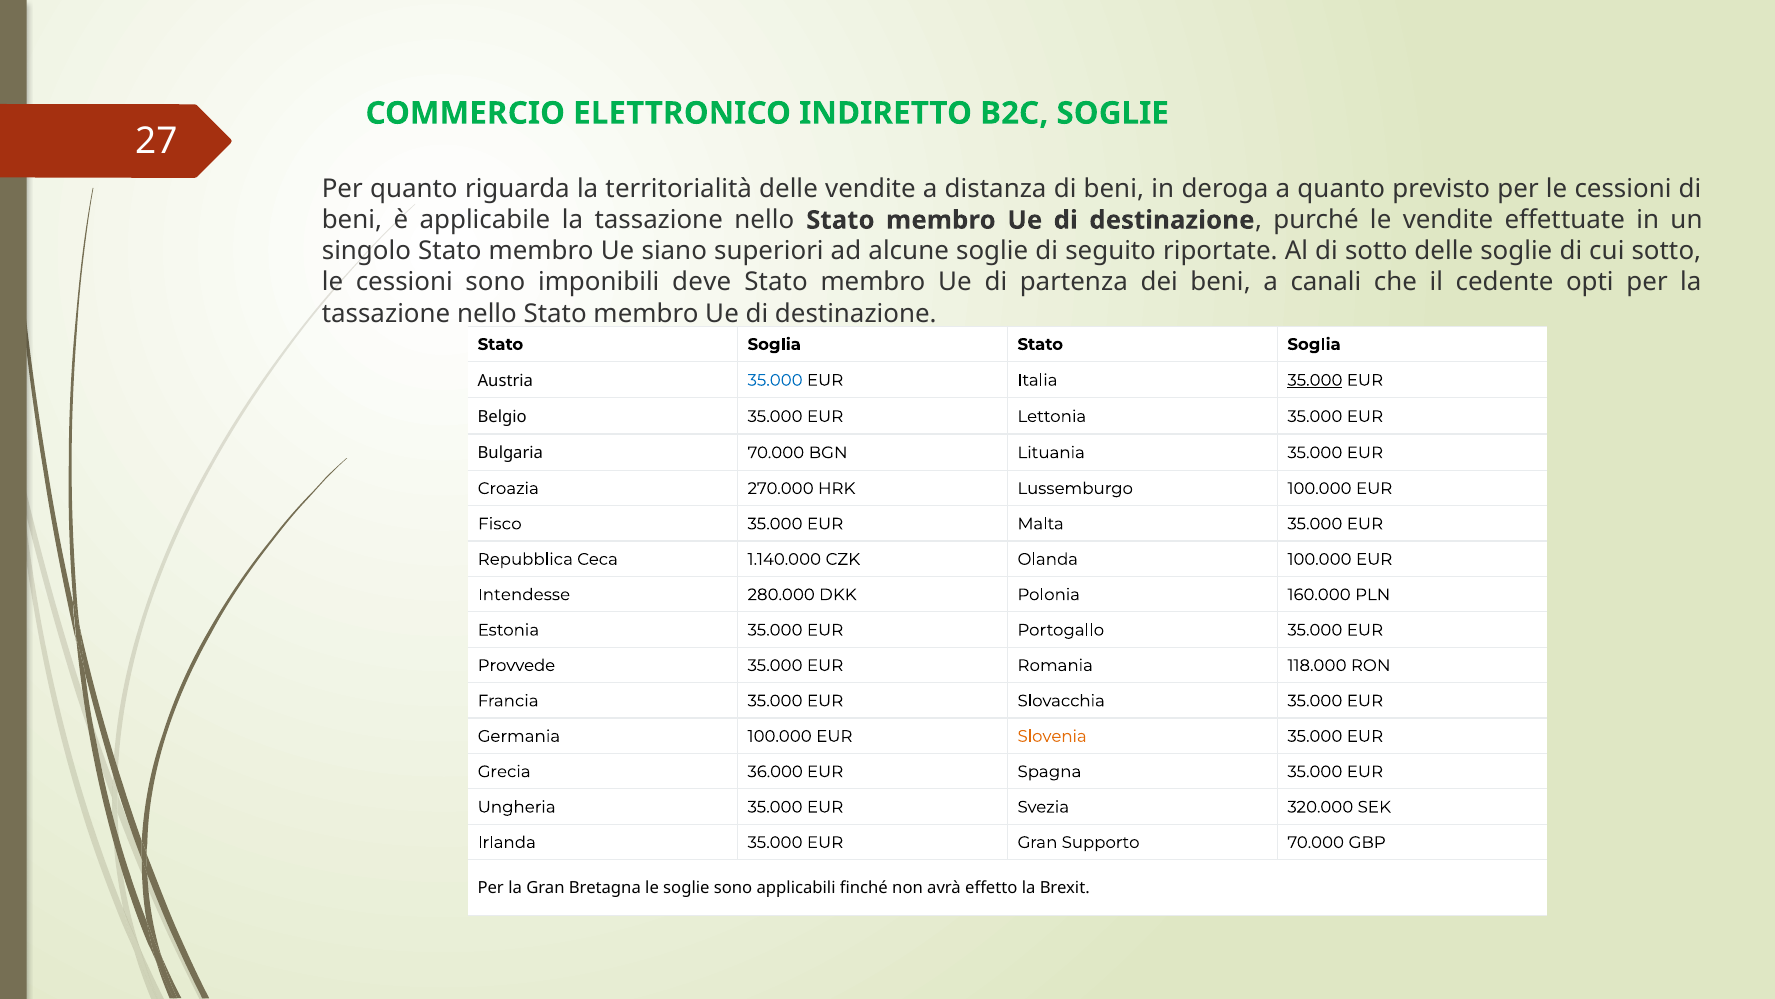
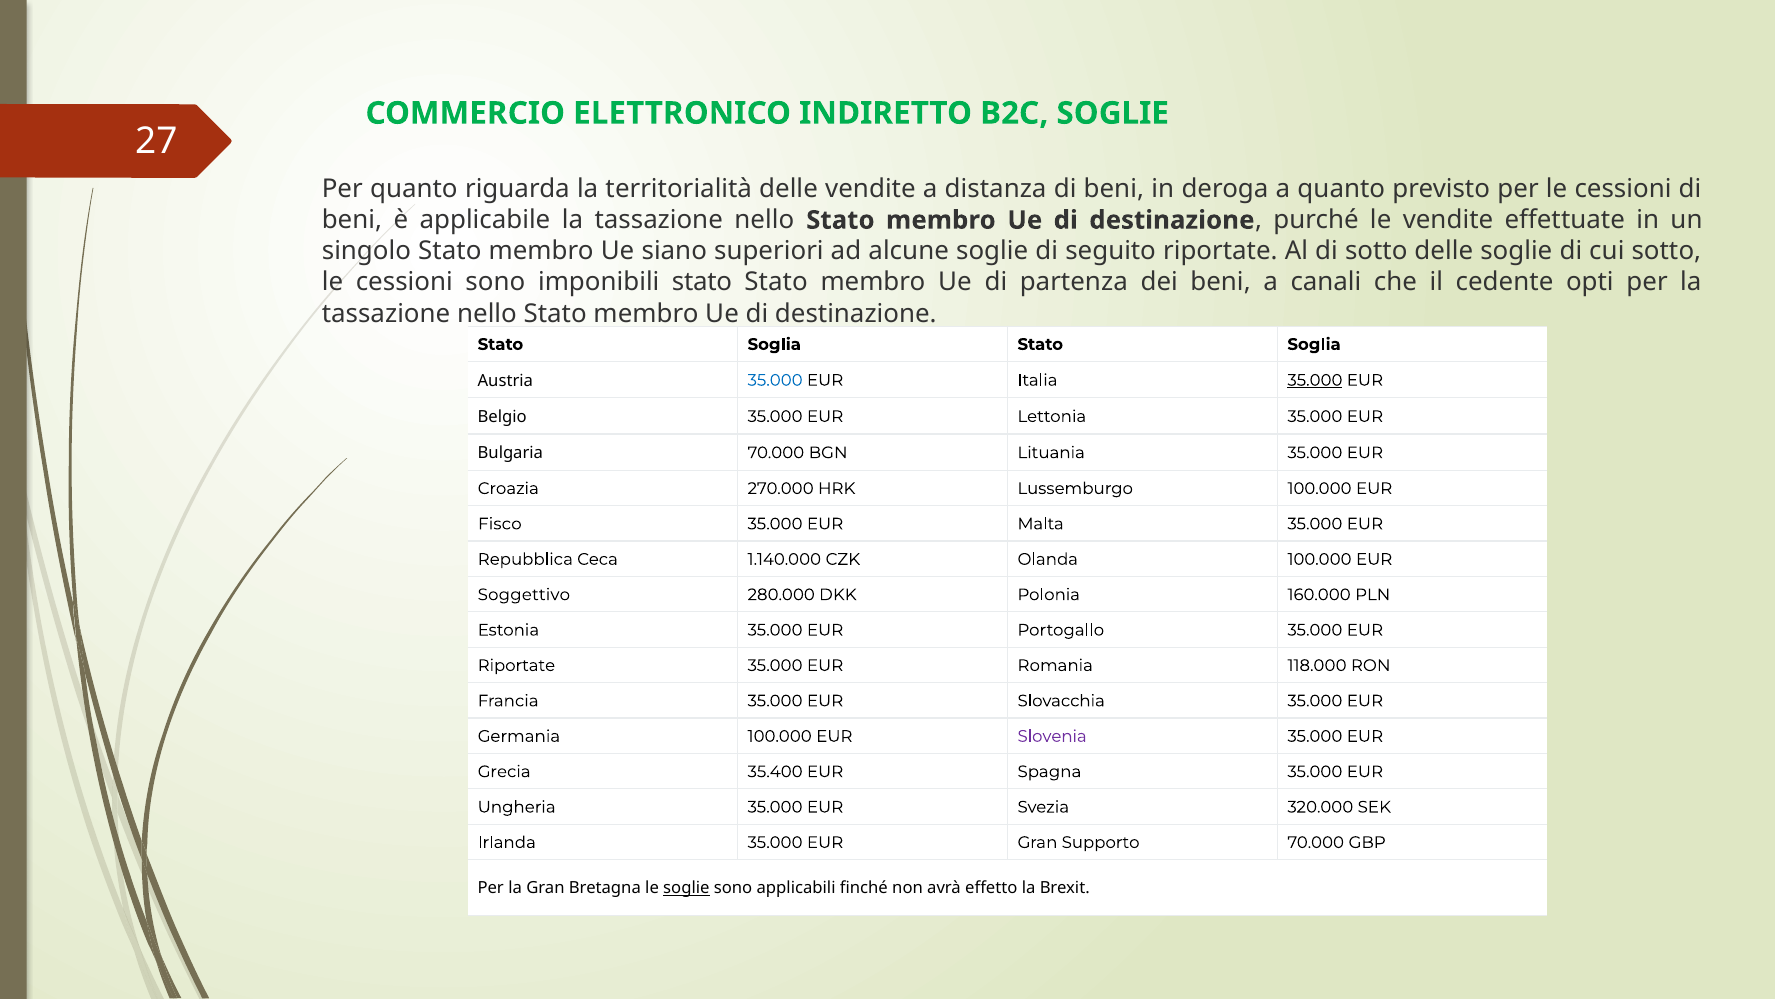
imponibili deve: deve -> stato (702, 282)
Intendesse: Intendesse -> Soggettivo (524, 594)
Provvede: Provvede -> Riportate (516, 665)
Slovenia colour: orange -> purple (1052, 736)
36.000: 36.000 -> 35.400 (775, 771)
soglie underline: none -> present (686, 888)
